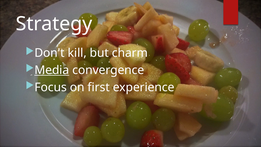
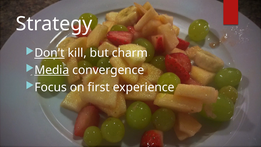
Don't underline: none -> present (50, 53)
